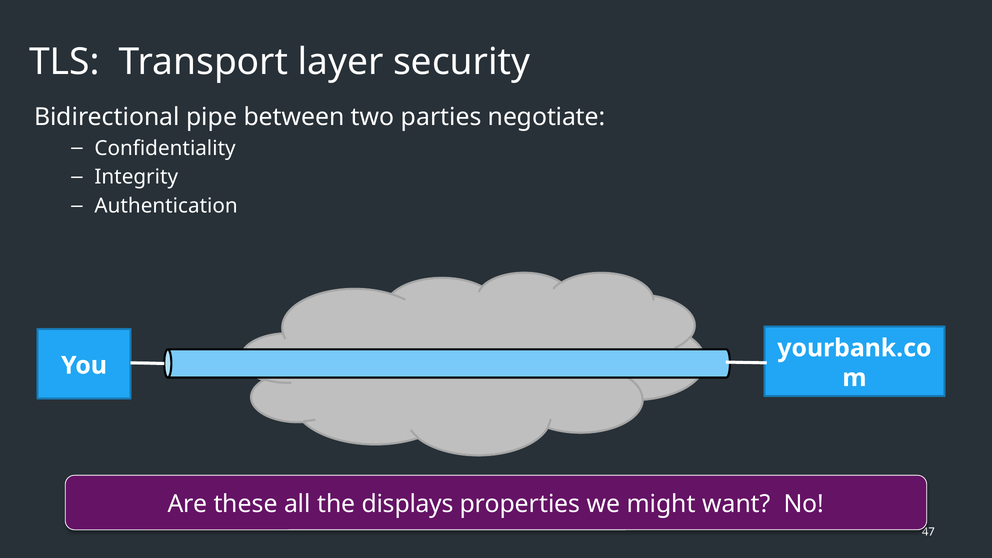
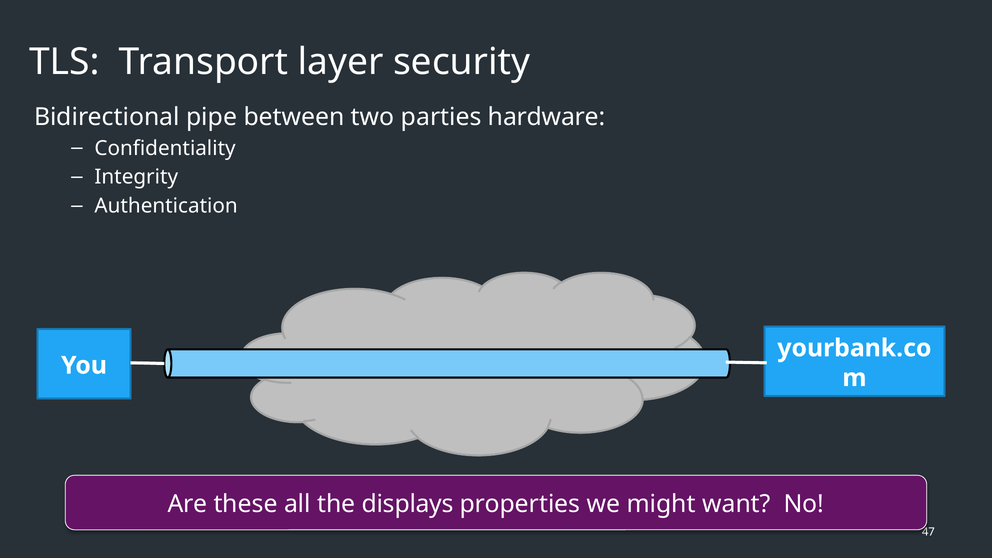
negotiate: negotiate -> hardware (547, 117)
